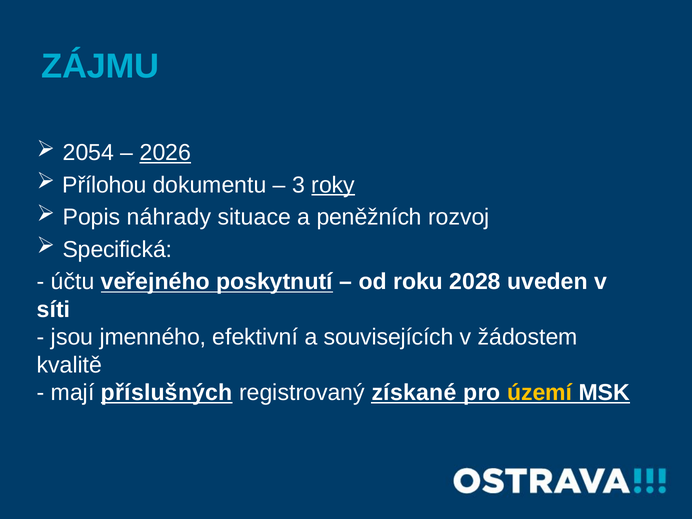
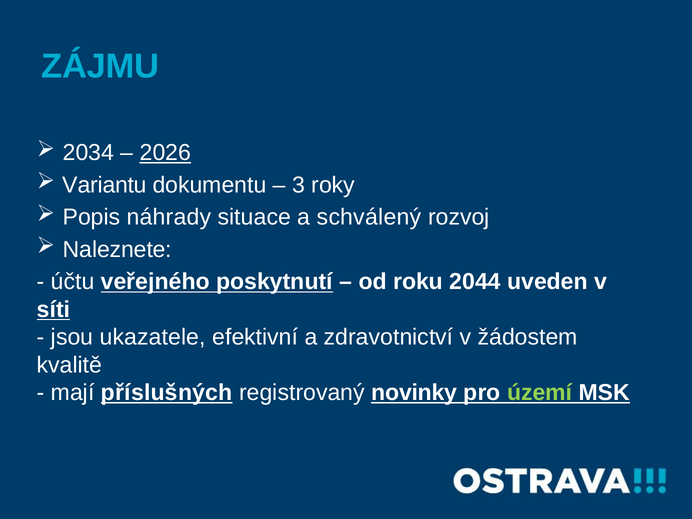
2054: 2054 -> 2034 (88, 153)
Přílohou: Přílohou -> Variantu (105, 185)
roky underline: present -> none (333, 185)
peněžních: peněžních -> schválený (369, 217)
Specifická: Specifická -> Naleznete (117, 250)
2028: 2028 -> 2044 (475, 282)
síti underline: none -> present (53, 310)
jmenného: jmenného -> ukazatele (153, 337)
souvisejících: souvisejících -> zdravotnictví (389, 337)
získané: získané -> novinky (414, 393)
území colour: yellow -> light green (540, 393)
